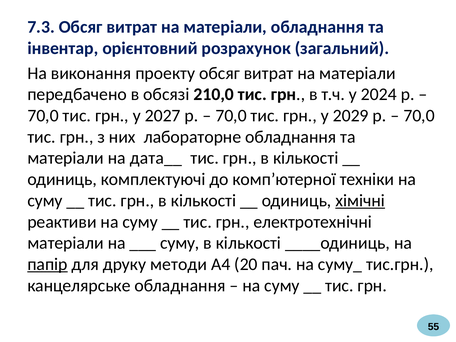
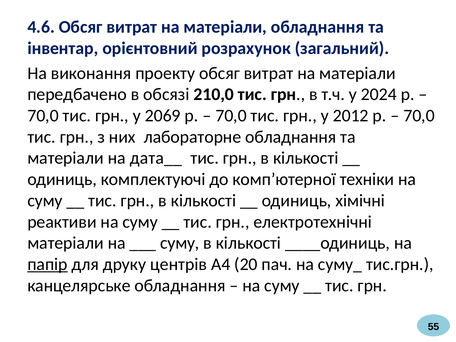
7.3: 7.3 -> 4.6 (41, 27)
2027: 2027 -> 2069 (163, 116)
2029: 2029 -> 2012 (351, 116)
хімічні underline: present -> none (360, 201)
методи: методи -> центрів (179, 264)
